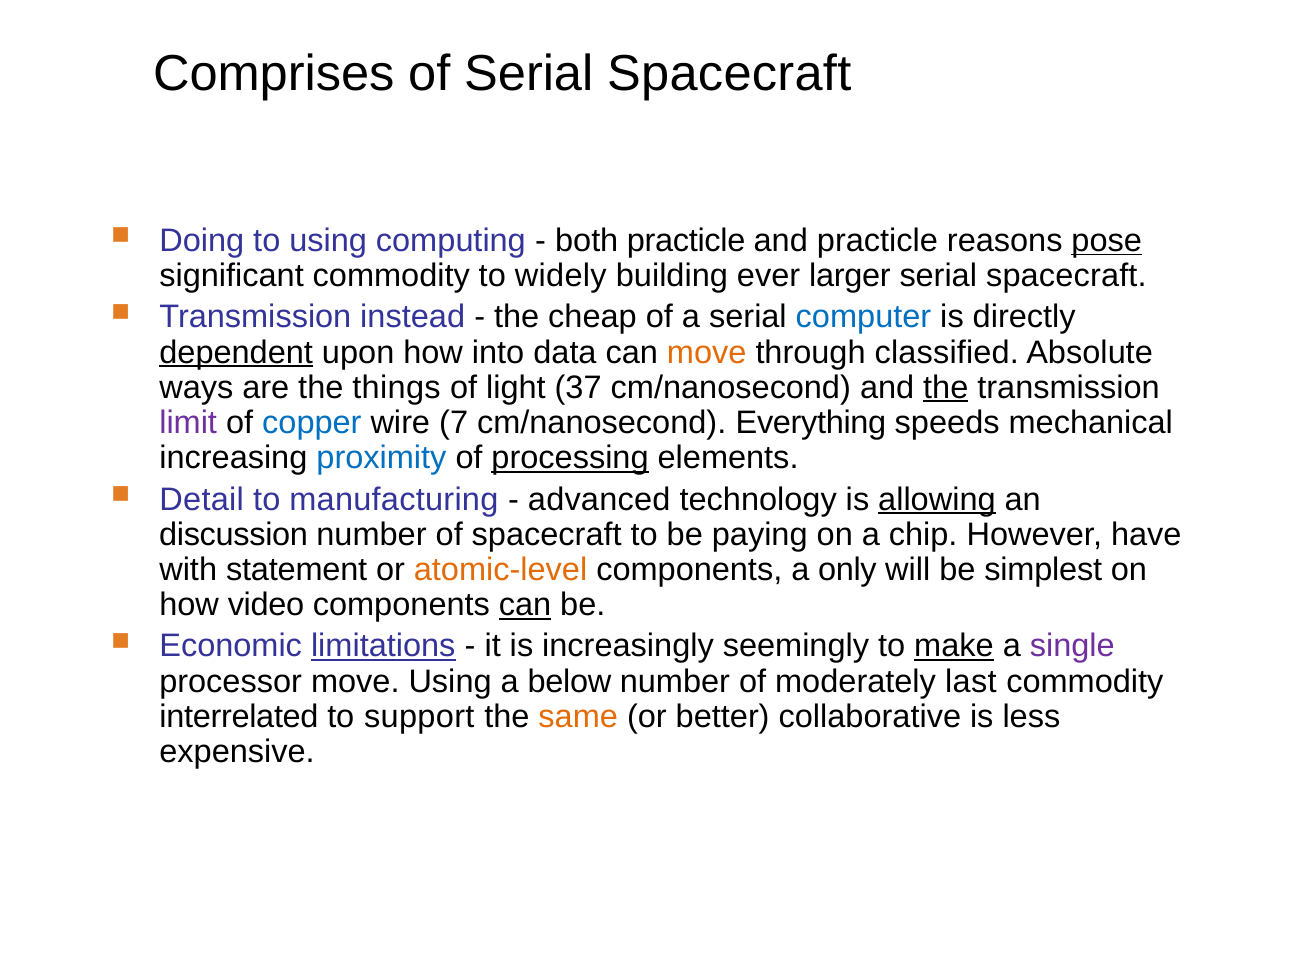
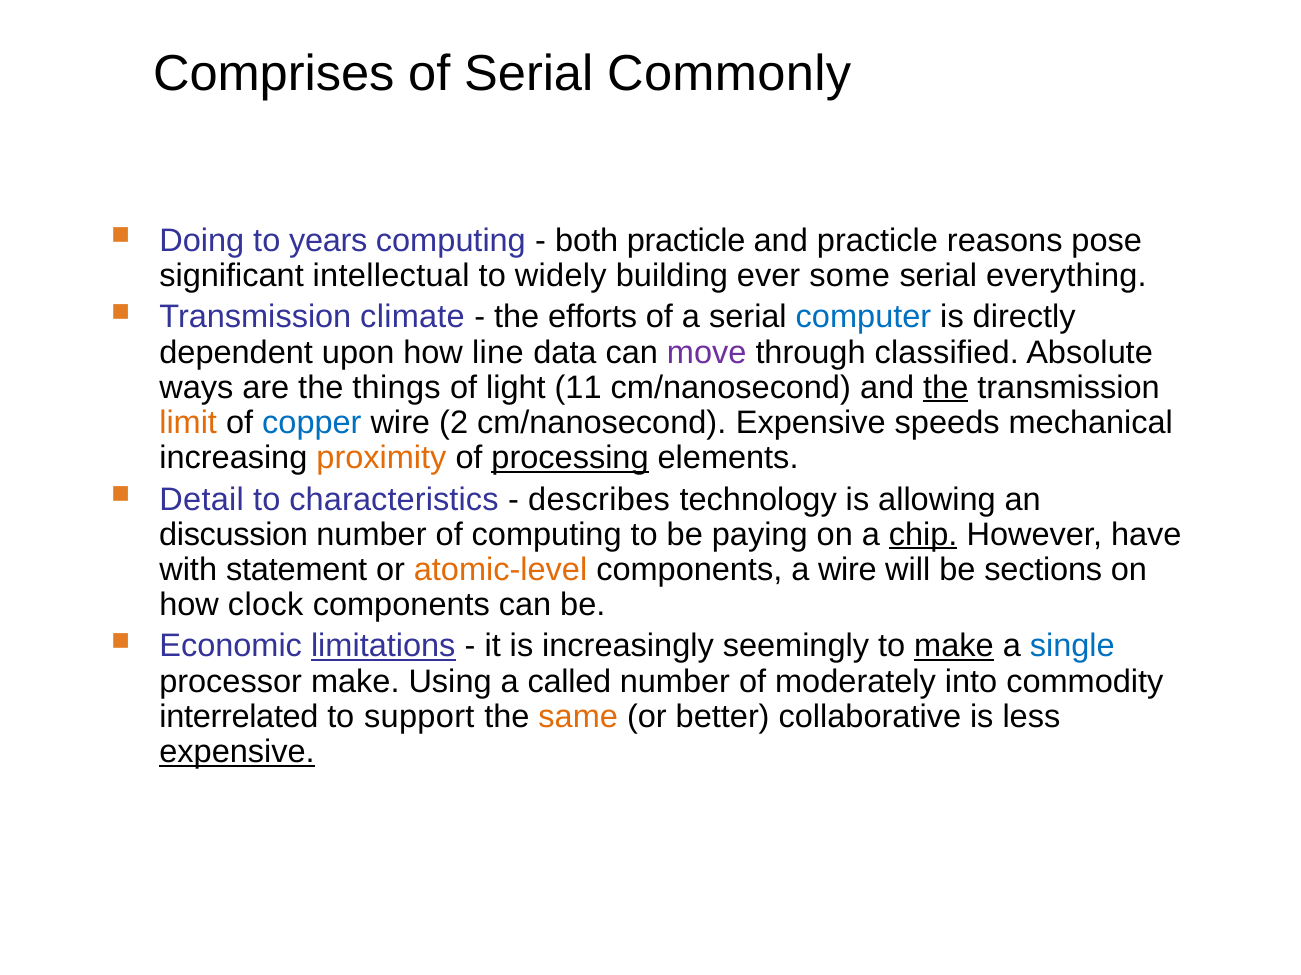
of Serial Spacecraft: Spacecraft -> Commonly (729, 74)
to using: using -> years (328, 241)
pose underline: present -> none (1107, 241)
significant commodity: commodity -> intellectual (391, 276)
larger: larger -> some (850, 276)
spacecraft: spacecraft -> everything (1066, 276)
instead: instead -> climate (413, 317)
cheap: cheap -> efforts (593, 317)
dependent underline: present -> none (236, 353)
into: into -> line (498, 353)
move colour: orange -> purple (707, 353)
37: 37 -> 11 (578, 388)
limit colour: purple -> orange (188, 423)
7: 7 -> 2 (454, 423)
cm/nanosecond Everything: Everything -> Expensive (811, 423)
proximity colour: blue -> orange (381, 458)
manufacturing: manufacturing -> characteristics (394, 500)
advanced: advanced -> describes (599, 500)
allowing underline: present -> none (937, 500)
of spacecraft: spacecraft -> computing (547, 535)
chip underline: none -> present (923, 535)
a only: only -> wire (847, 570)
simplest: simplest -> sections (1043, 570)
video: video -> clock (266, 605)
can underline: present -> none (525, 605)
single colour: purple -> blue (1072, 647)
processor move: move -> make (355, 682)
below: below -> called (569, 682)
last: last -> into (971, 682)
expensive underline: none -> present (237, 752)
